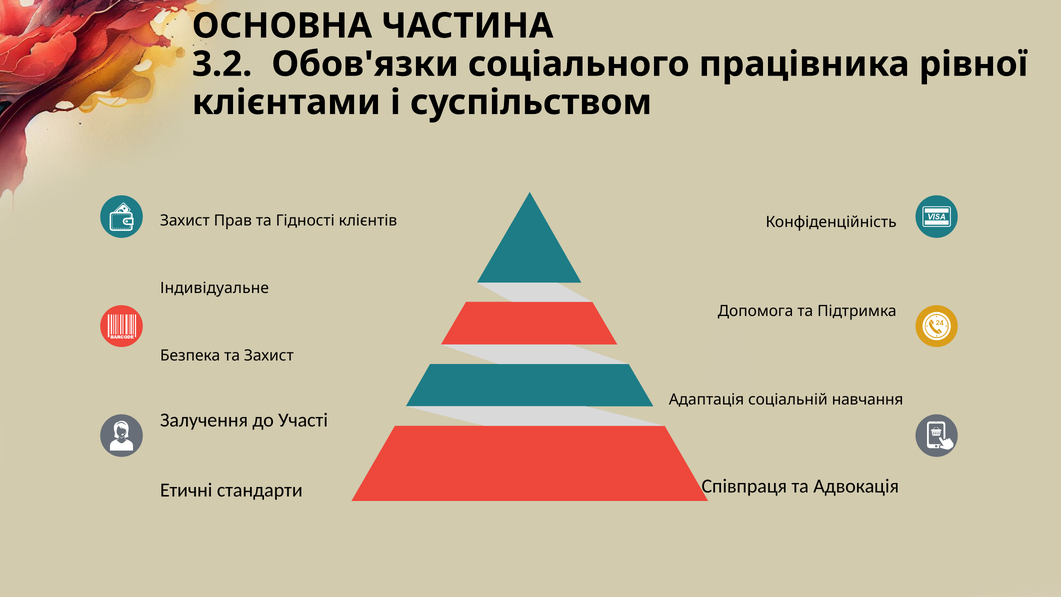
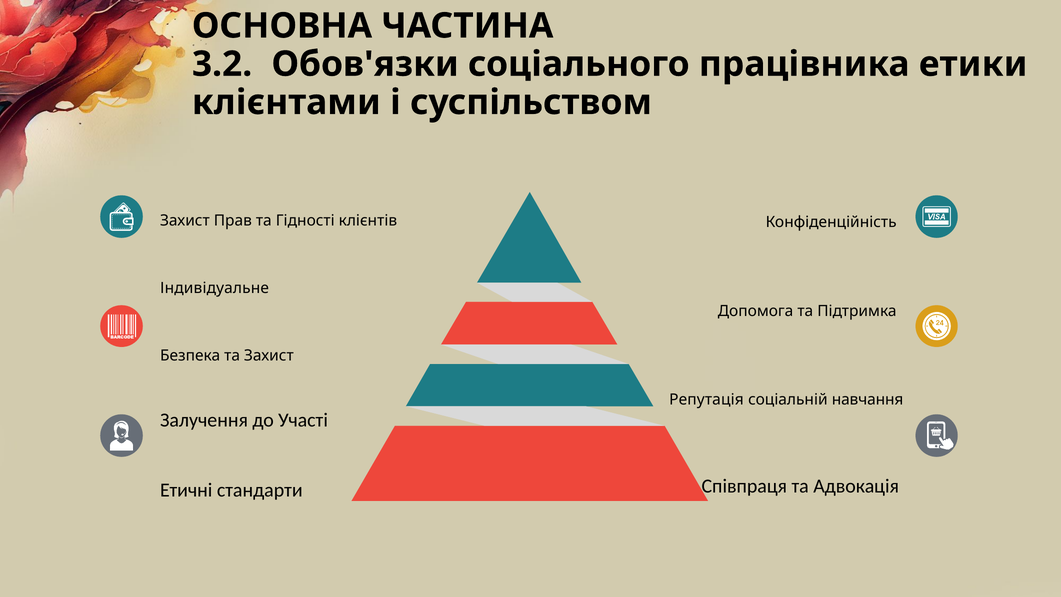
рівної: рівної -> етики (973, 64)
Адаптація: Адаптація -> Репутація (706, 400)
